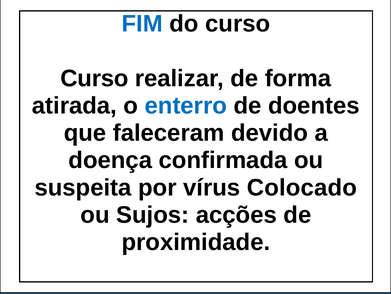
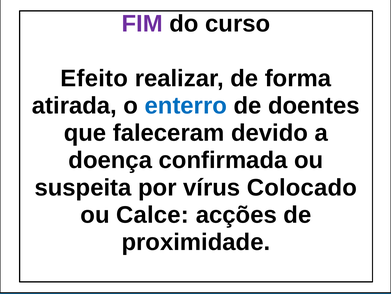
FIM colour: blue -> purple (142, 24)
Curso: Curso -> Efeito (94, 78)
Sujos: Sujos -> Calce (153, 214)
